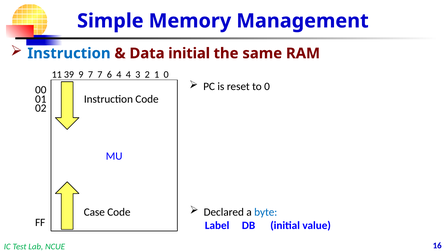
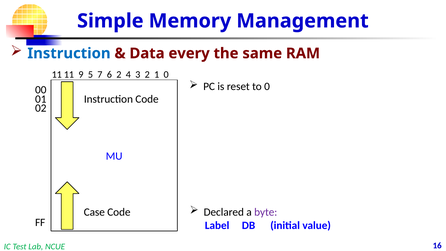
Data initial: initial -> every (189, 53)
11 39: 39 -> 11 (69, 75)
9 7: 7 -> 5 (90, 75)
6 4: 4 -> 2 (119, 75)
byte colour: blue -> purple (266, 212)
